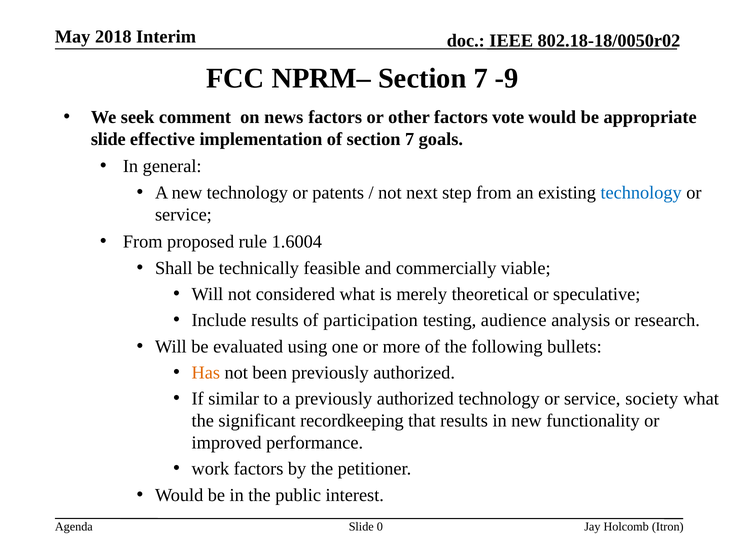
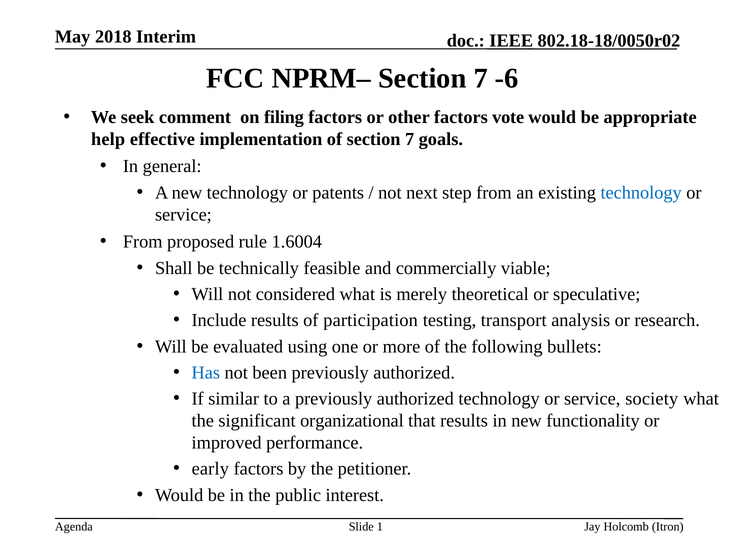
-9: -9 -> -6 (507, 78)
news: news -> filing (284, 117)
slide: slide -> help (108, 139)
audience: audience -> transport (514, 320)
Has colour: orange -> blue (206, 373)
recordkeeping: recordkeeping -> organizational (352, 421)
work: work -> early (210, 469)
0: 0 -> 1 (380, 527)
